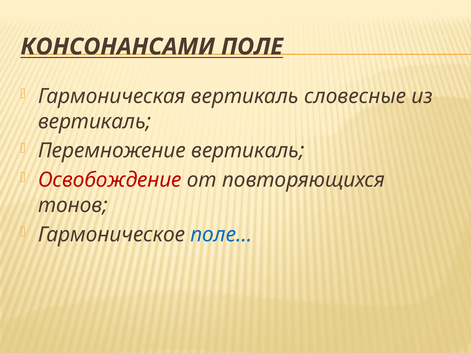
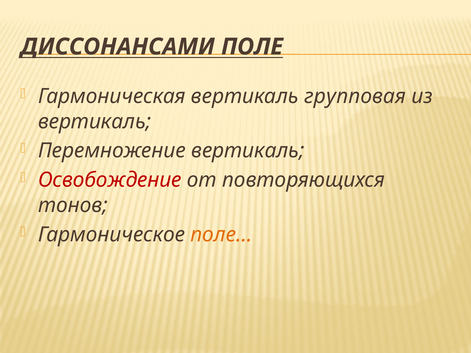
КОНСОНАНСАМИ: КОНСОНАНСАМИ -> ДИССОНАНСАМИ (118, 47)
словесные: словесные -> групповая (355, 96)
поле… colour: blue -> orange (221, 235)
